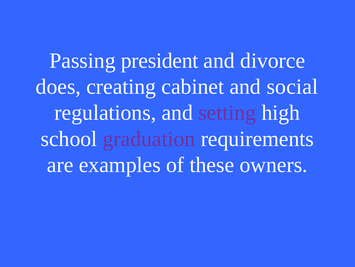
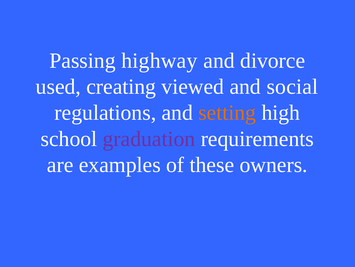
president: president -> highway (159, 60)
does: does -> used (58, 86)
cabinet: cabinet -> viewed (193, 86)
setting colour: purple -> orange (227, 112)
